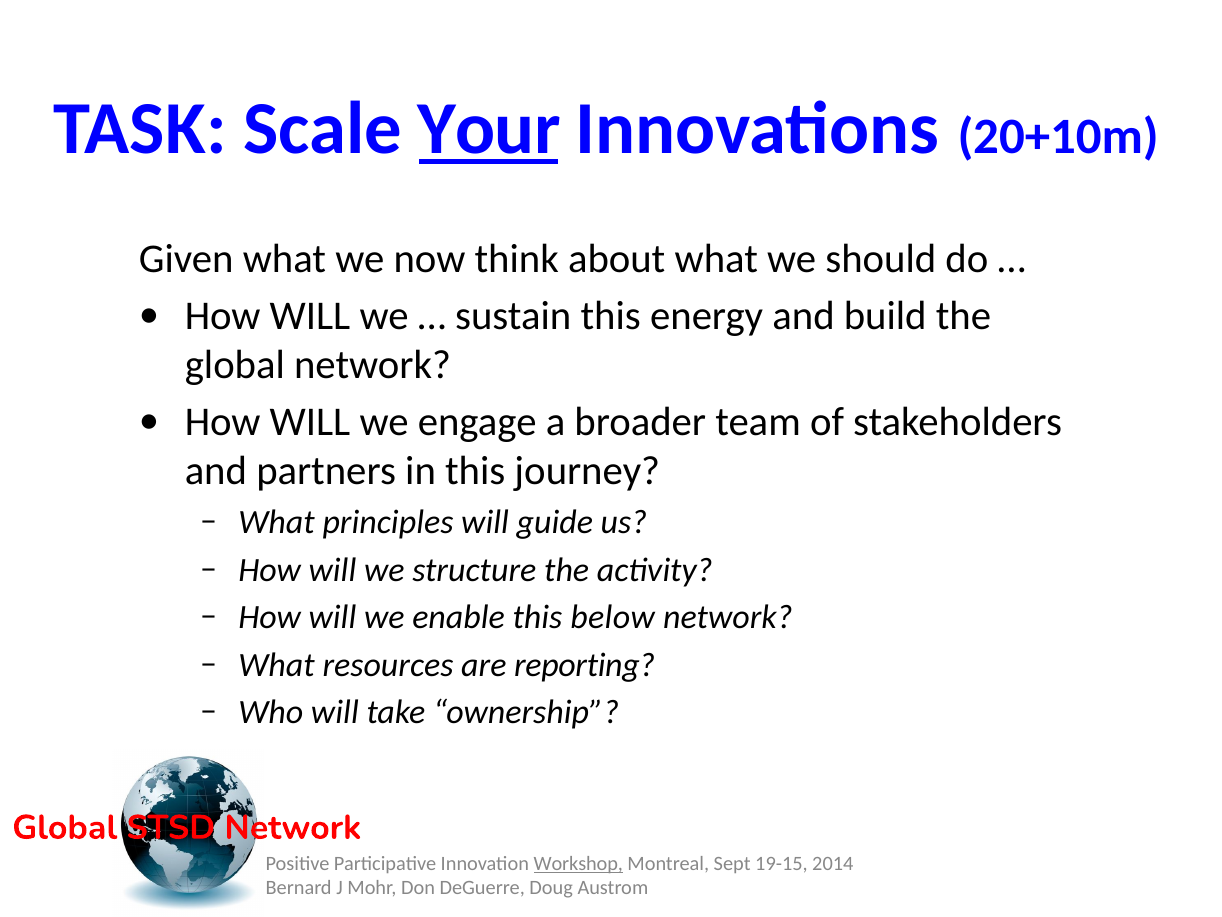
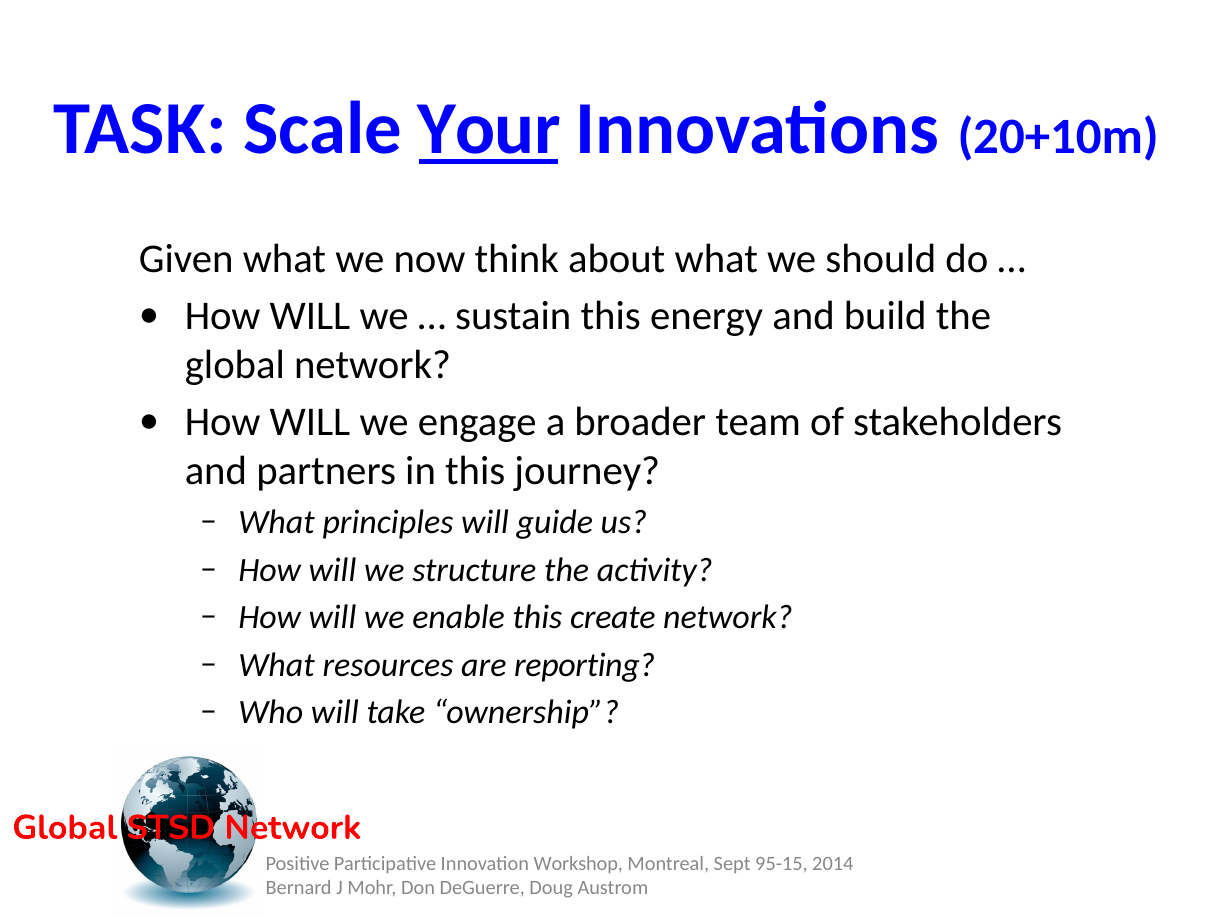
below: below -> create (613, 617)
Workshop underline: present -> none (578, 863)
19-15: 19-15 -> 95-15 (781, 863)
